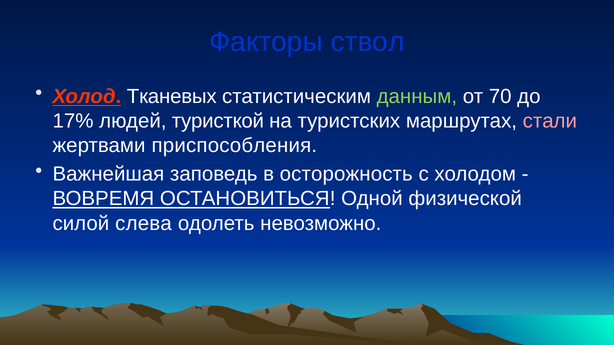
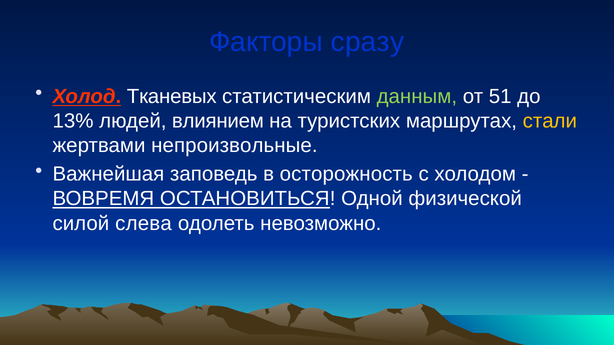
ствол: ствол -> сразу (367, 42)
70: 70 -> 51 (500, 97)
17%: 17% -> 13% (73, 121)
туристкой: туристкой -> влиянием (218, 121)
стали colour: pink -> yellow (550, 121)
приспособления: приспособления -> непроизвольные (234, 146)
